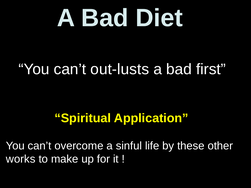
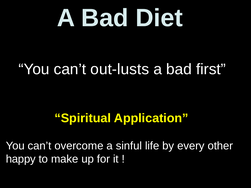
these: these -> every (191, 146)
works: works -> happy (21, 159)
